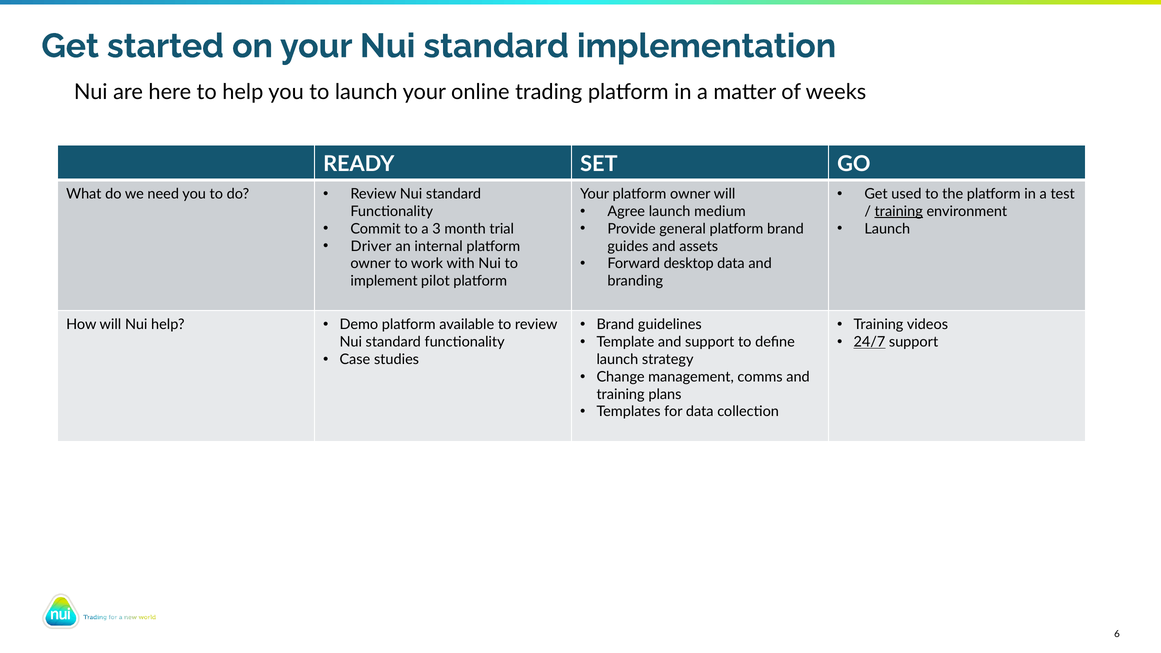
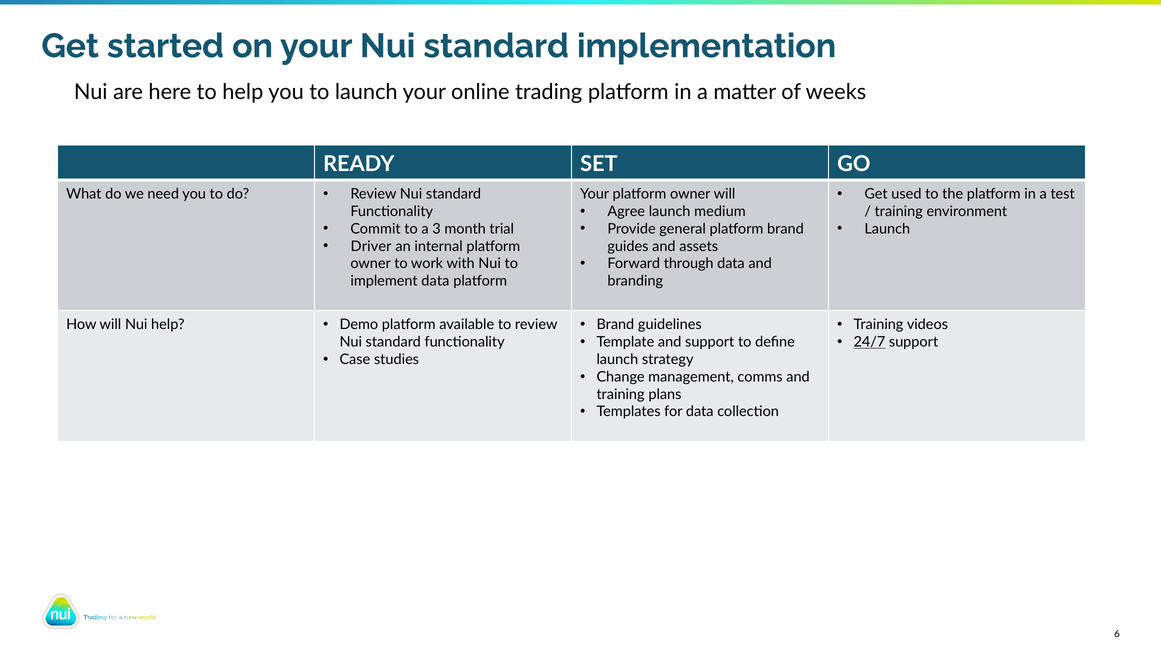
training underline: present -> none (899, 211)
desktop: desktop -> through (689, 264)
implement pilot: pilot -> data (435, 281)
